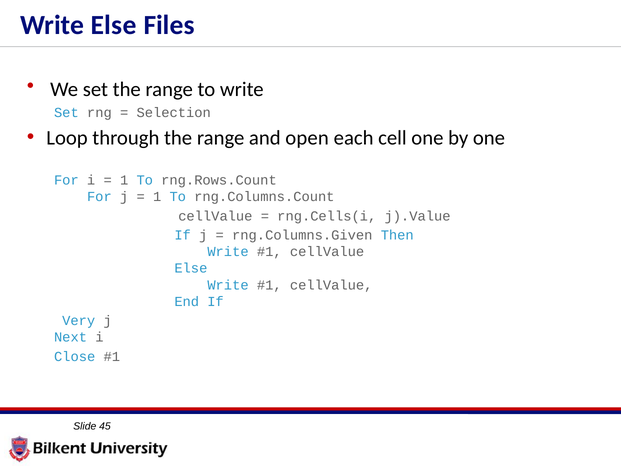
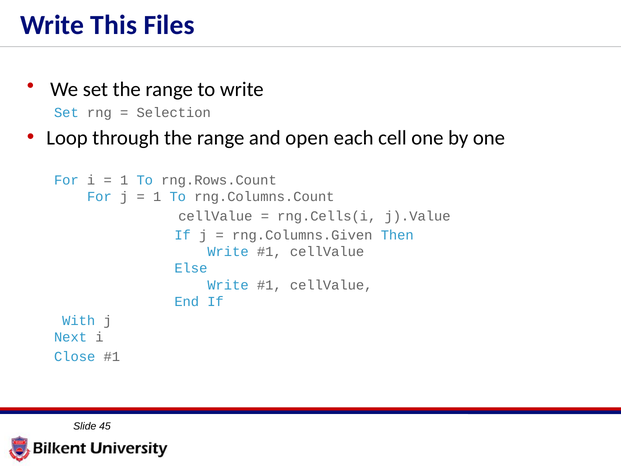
Write Else: Else -> This (114, 25)
Very: Very -> With (79, 321)
